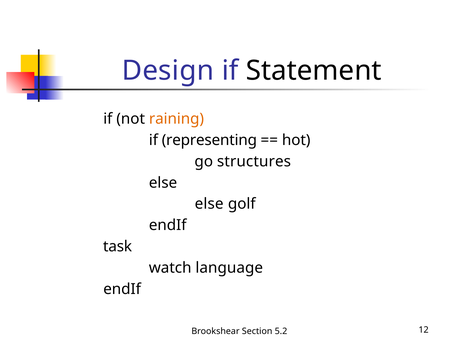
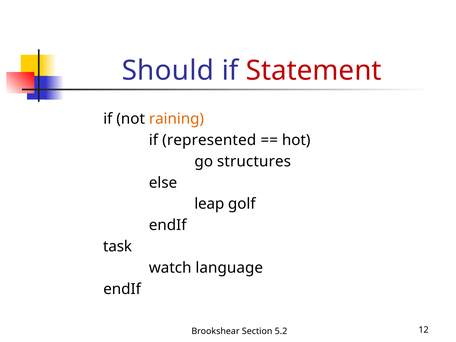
Design: Design -> Should (168, 71)
Statement colour: black -> red (314, 71)
representing: representing -> represented (209, 140)
else: else -> leap (209, 204)
